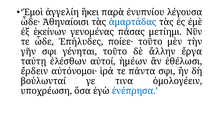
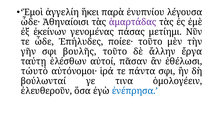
ἁμαρτάδας colour: blue -> purple (133, 22)
γένηται: γένηται -> βουλῆς (80, 52)
ἡμέων: ἡμέων -> πᾶσαν (133, 61)
ἔρδειν: ἔρδειν -> τὠυτὸ (34, 71)
υποχρέωση: υποχρέωση -> ἐλευθεροῦν (46, 91)
